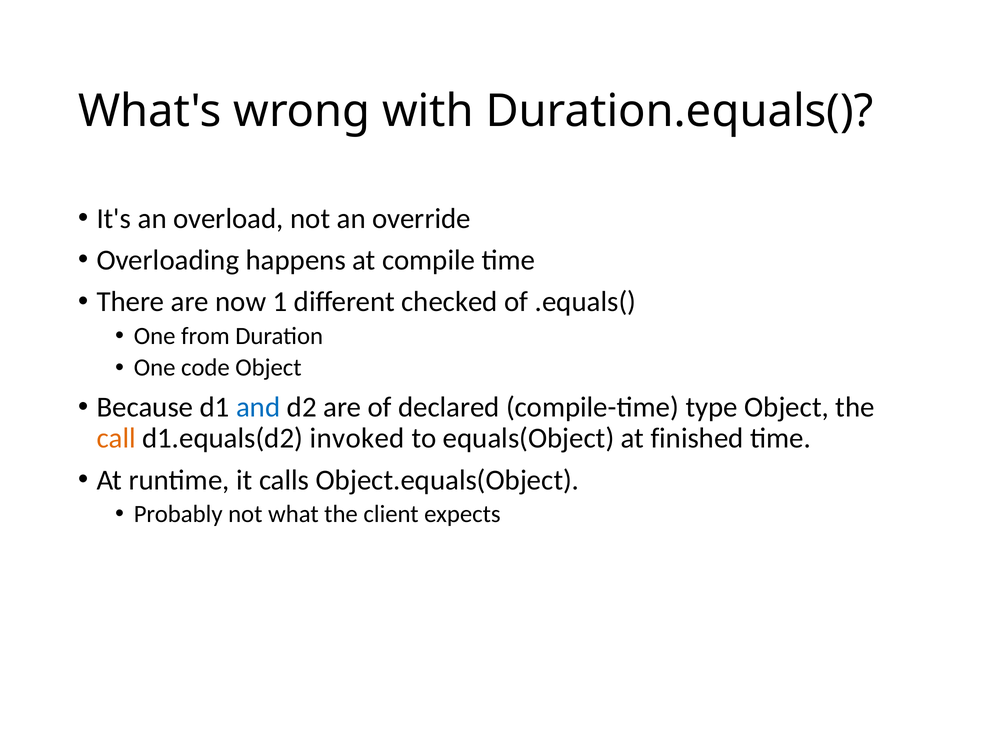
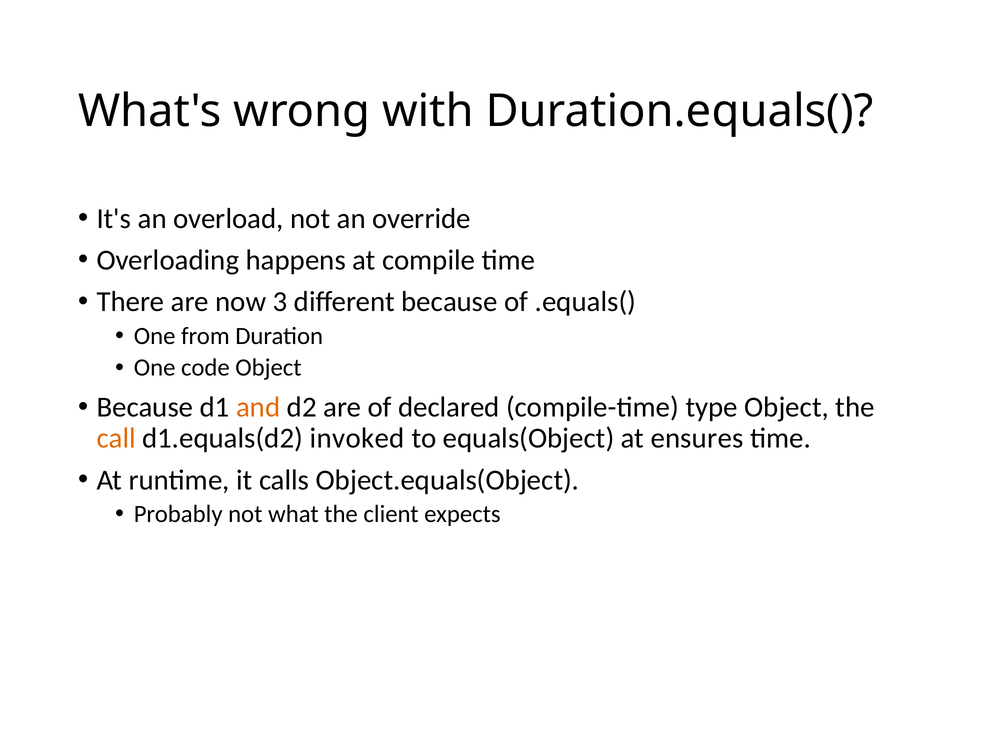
1: 1 -> 3 (280, 301)
different checked: checked -> because (449, 301)
and colour: blue -> orange (258, 407)
finished: finished -> ensures (697, 438)
